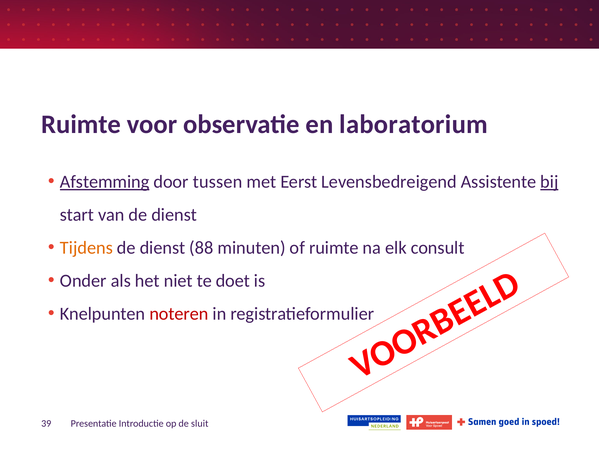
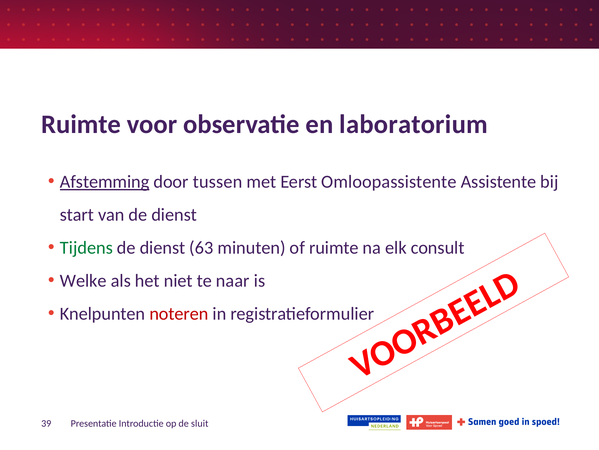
Levensbedreigend: Levensbedreigend -> Omloopassistente (389, 182)
bij underline: present -> none (549, 182)
Tijdens colour: orange -> green (86, 247)
88: 88 -> 63 (201, 247)
Onder: Onder -> Welke (83, 280)
doet: doet -> naar (233, 280)
